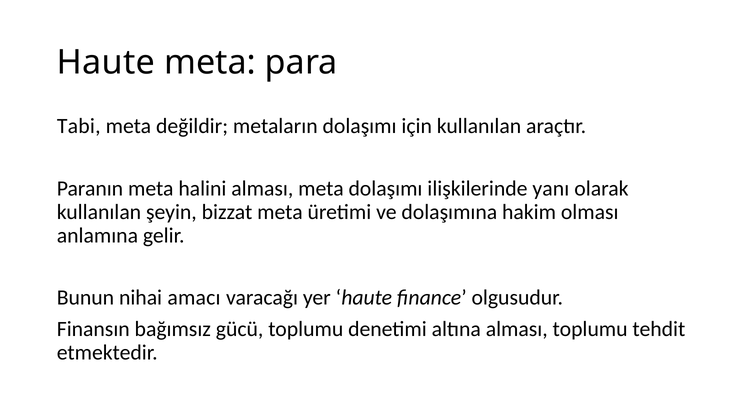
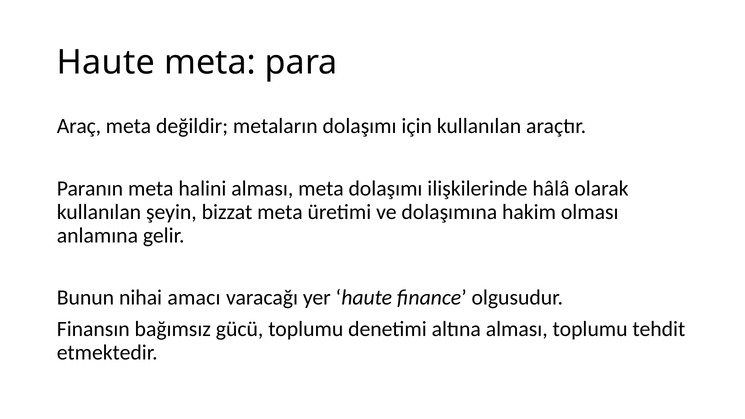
Tabi: Tabi -> Araç (79, 126)
yanı: yanı -> hâlâ (551, 188)
